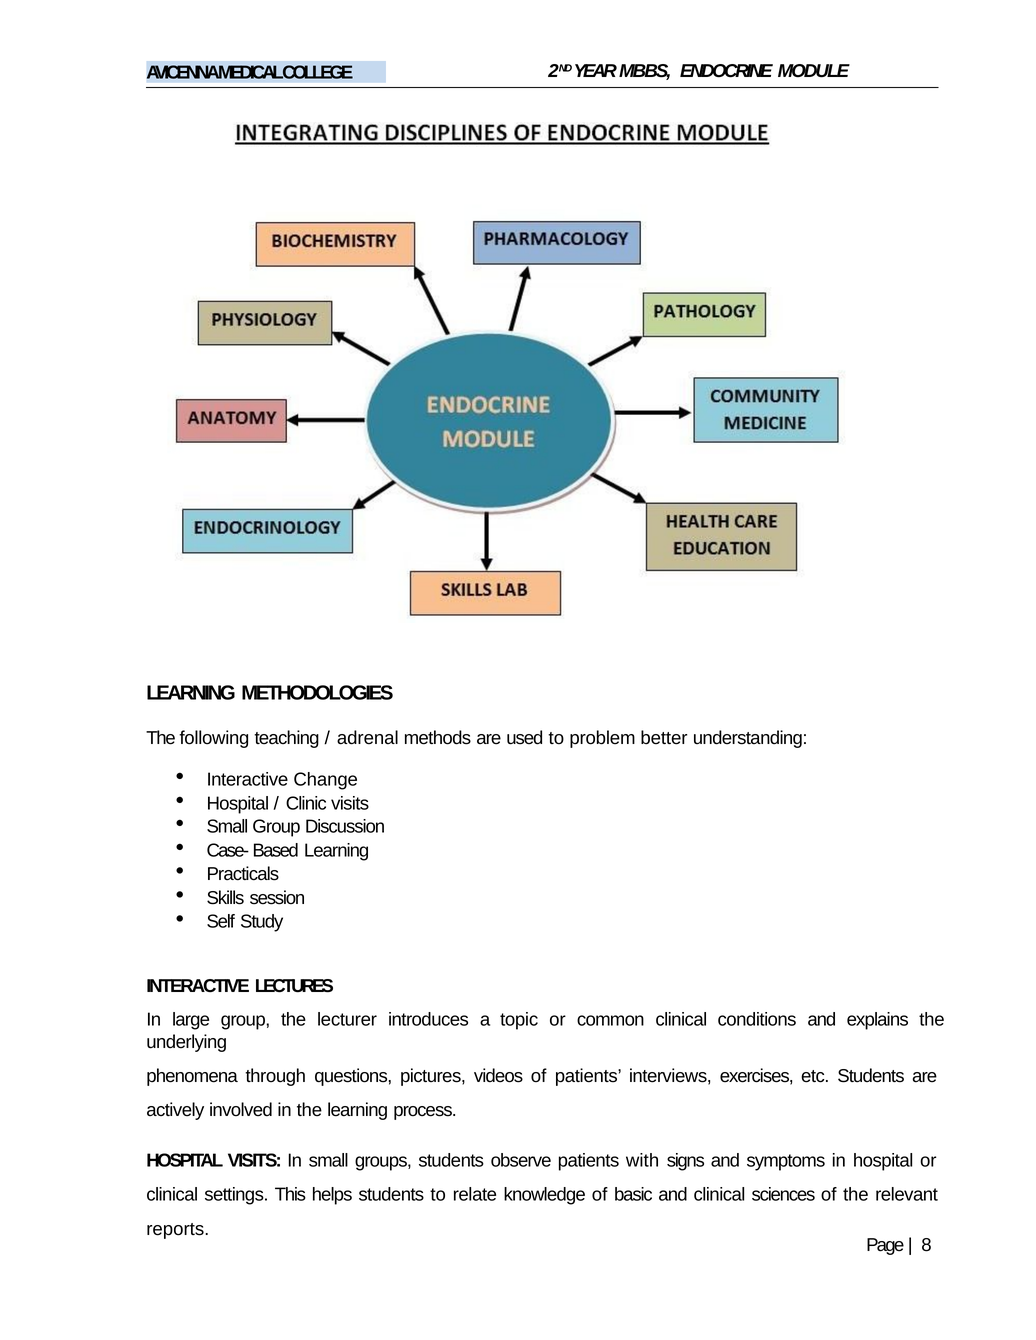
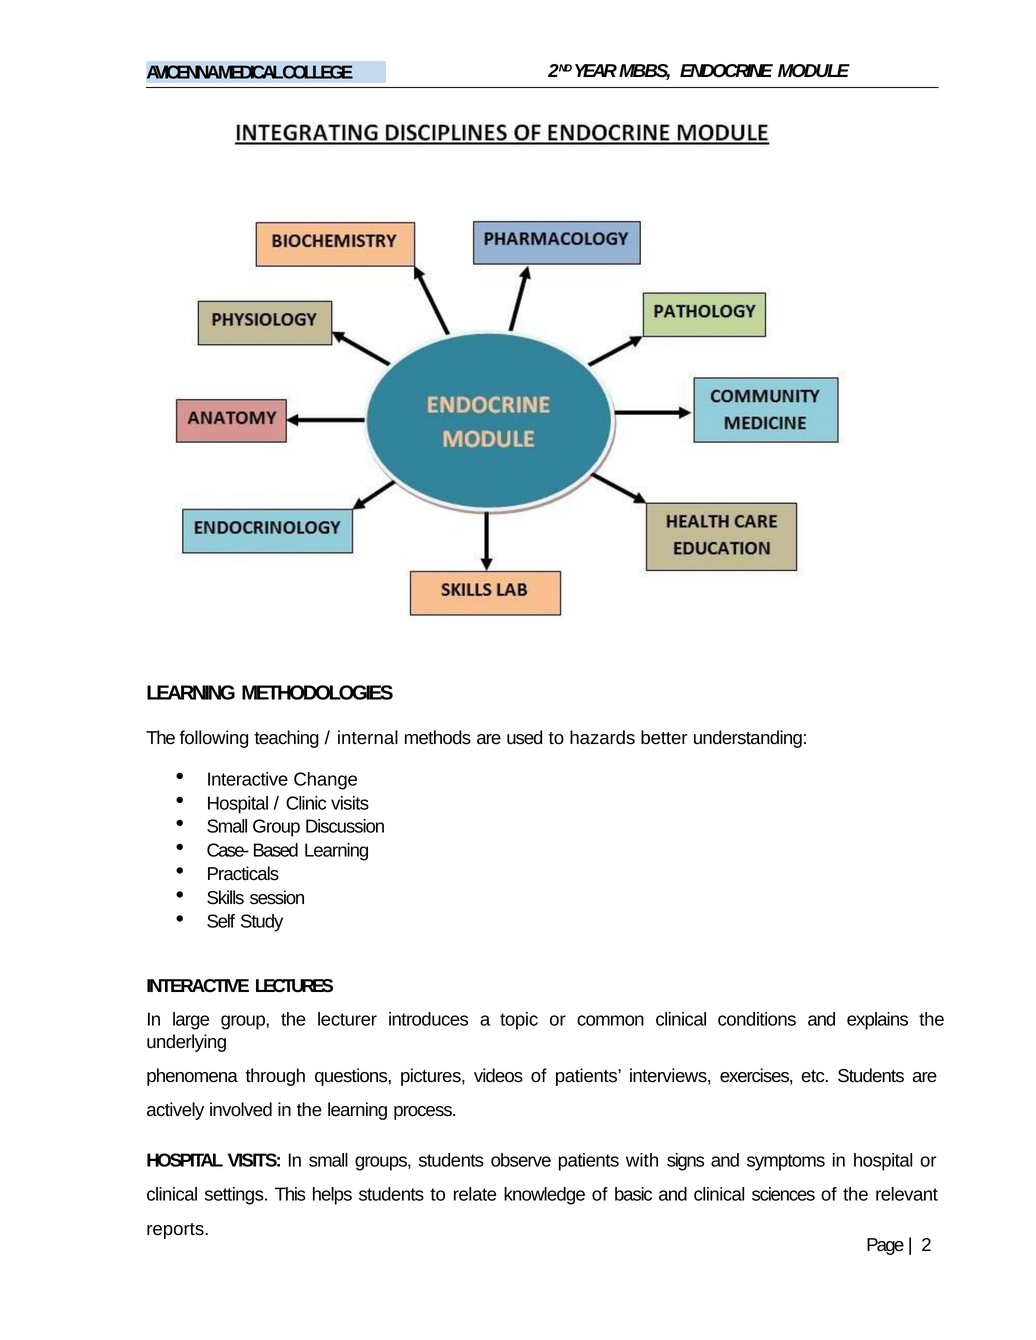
adrenal: adrenal -> internal (368, 738)
problem: problem -> hazards (602, 738)
8: 8 -> 2 (926, 1246)
